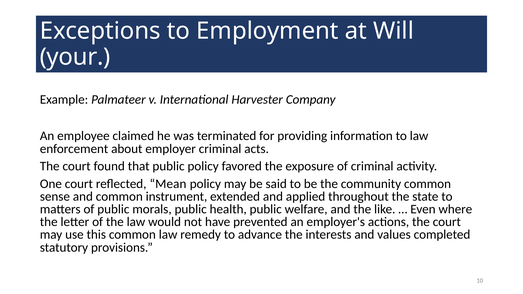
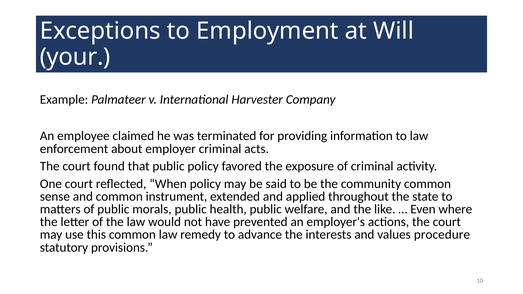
Mean: Mean -> When (168, 184)
completed: completed -> procedure (442, 235)
